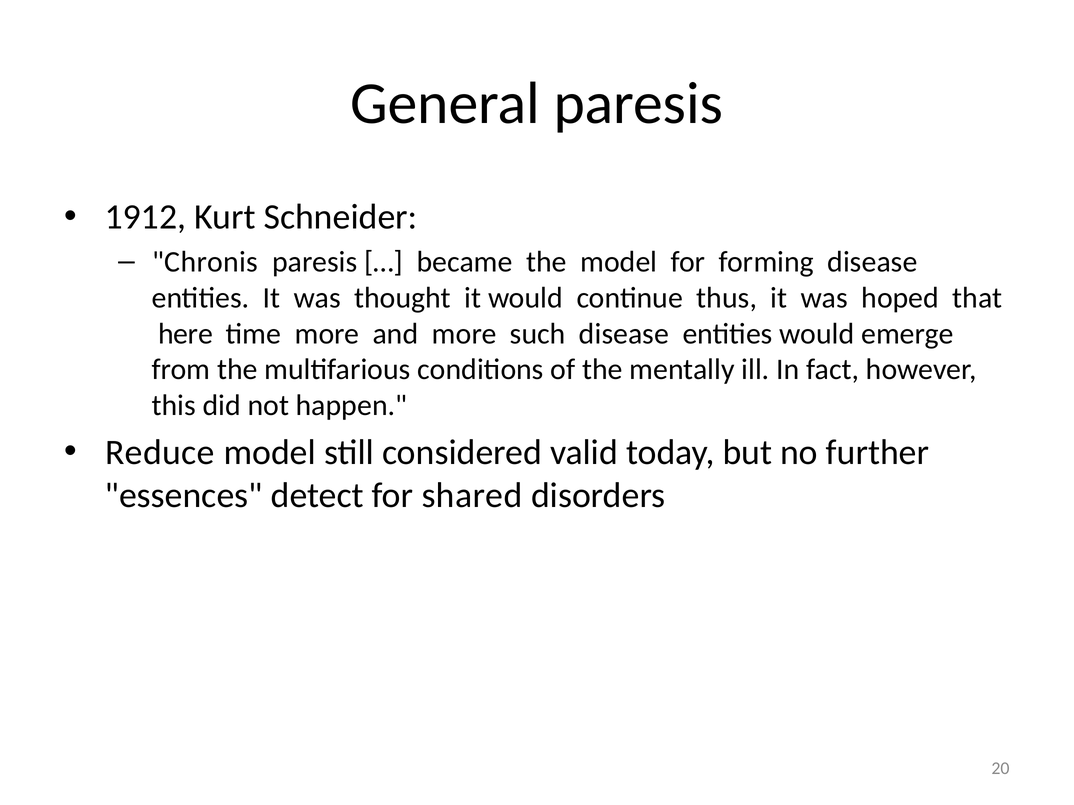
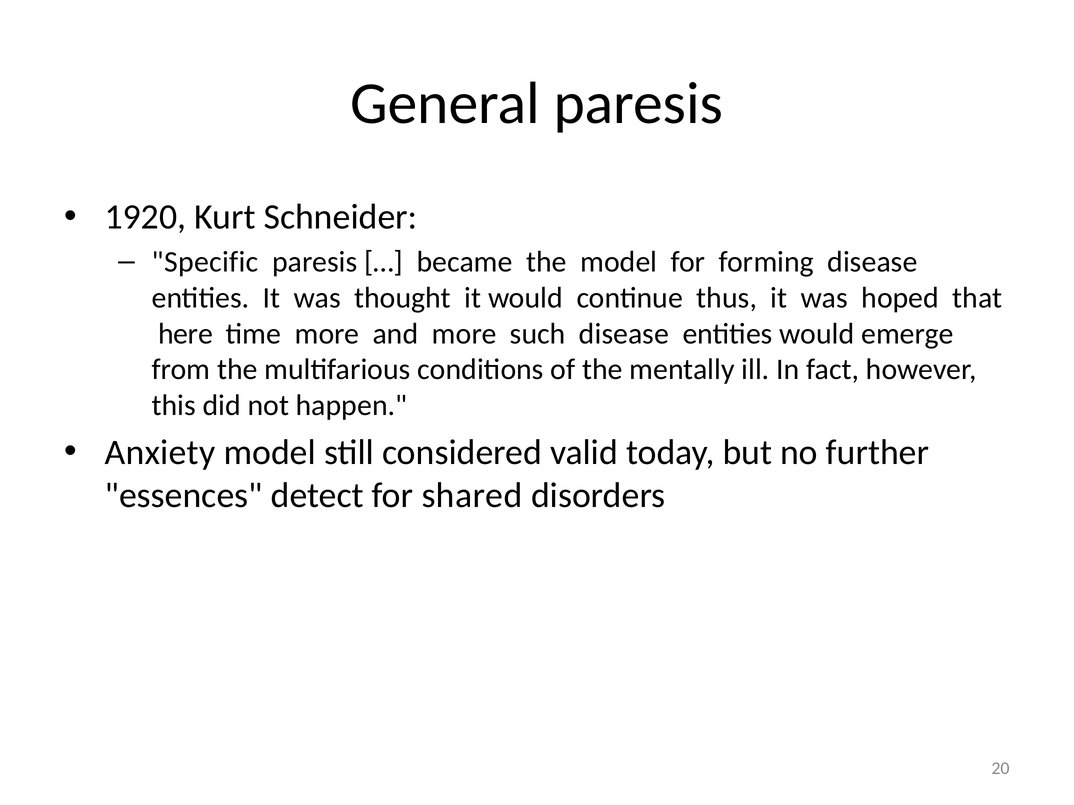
1912: 1912 -> 1920 (145, 217)
Chronis: Chronis -> Specific (205, 262)
Reduce: Reduce -> Anxiety (160, 453)
